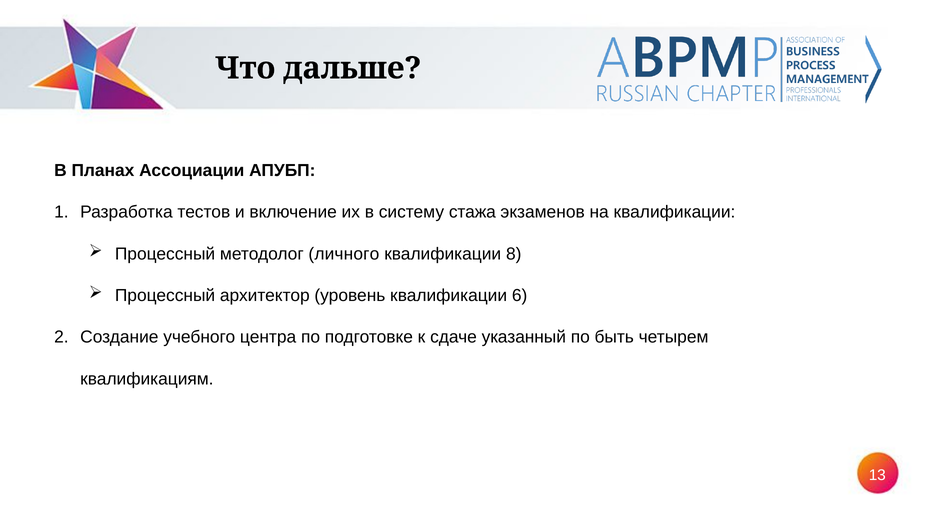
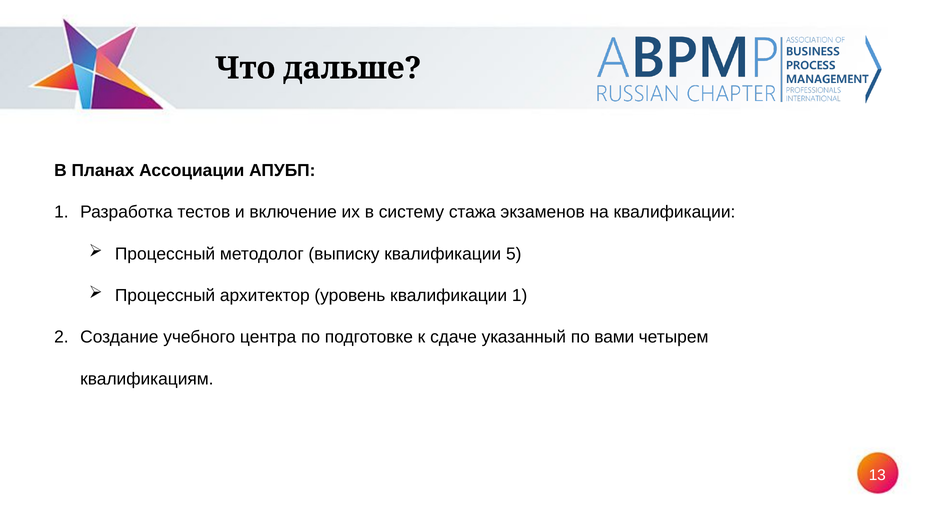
личного: личного -> выписку (344, 254)
8: 8 -> 5 (514, 254)
квалификации 6: 6 -> 1 (520, 296)
быть: быть -> вами (614, 337)
